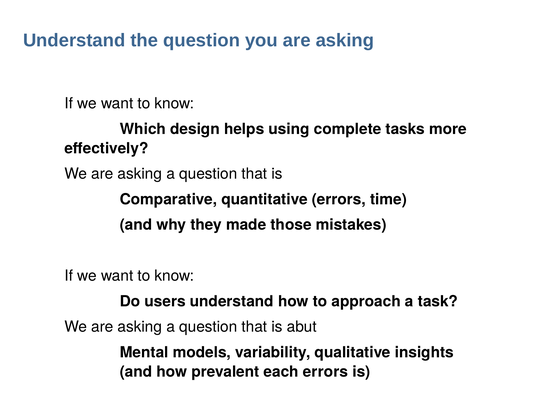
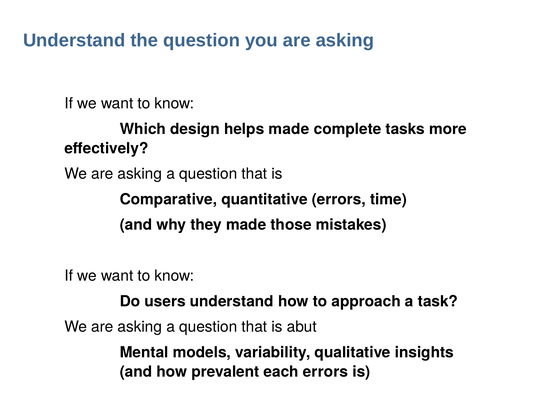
helps using: using -> made (289, 129)
